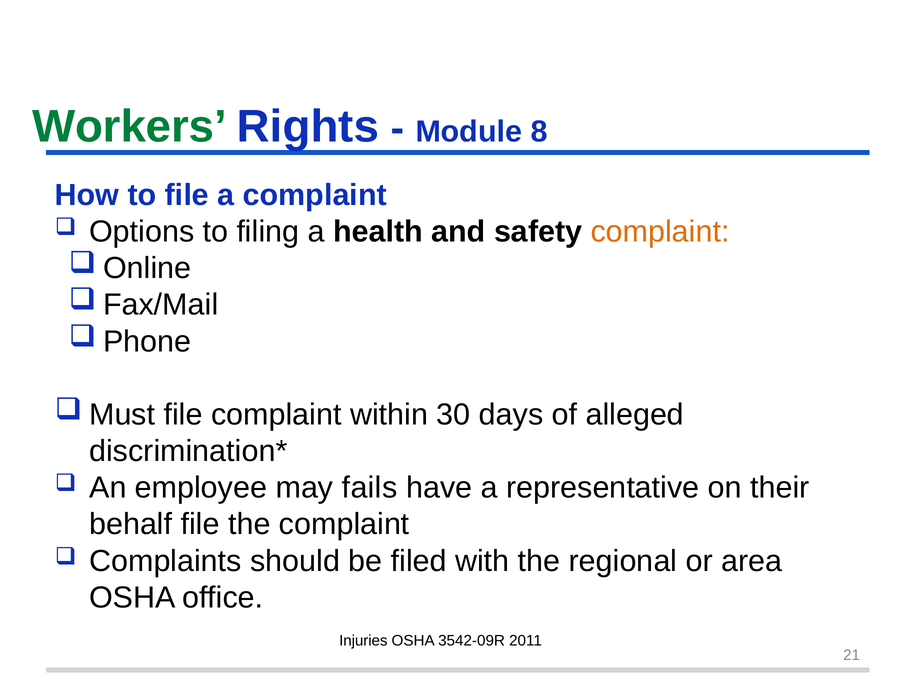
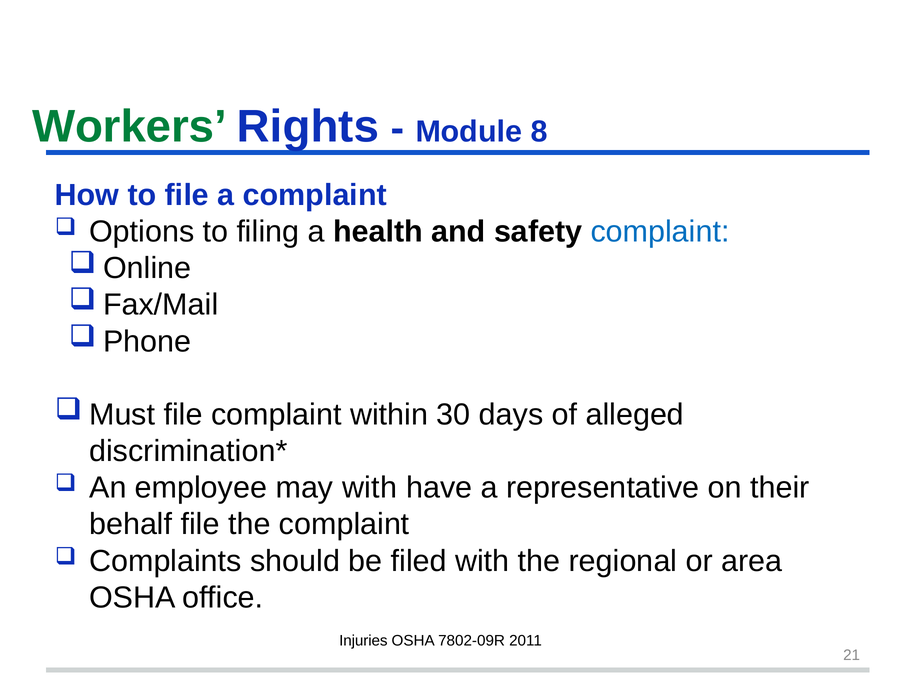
complaint colour: orange -> blue (660, 232)
may fails: fails -> with (370, 488)
3542-09R: 3542-09R -> 7802-09R (472, 641)
